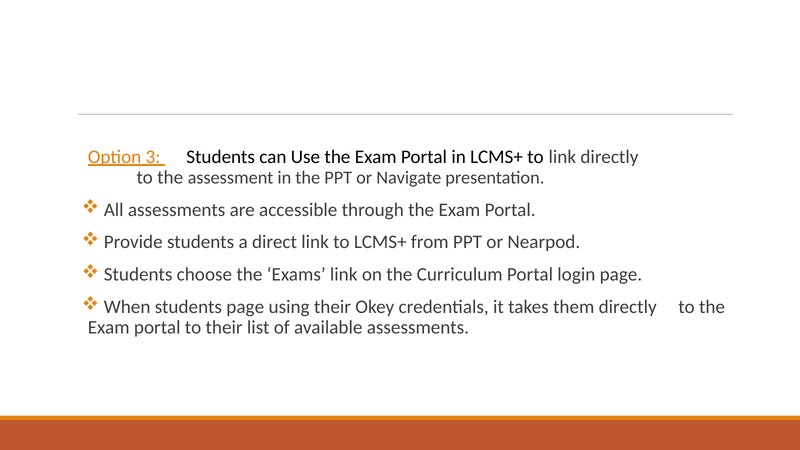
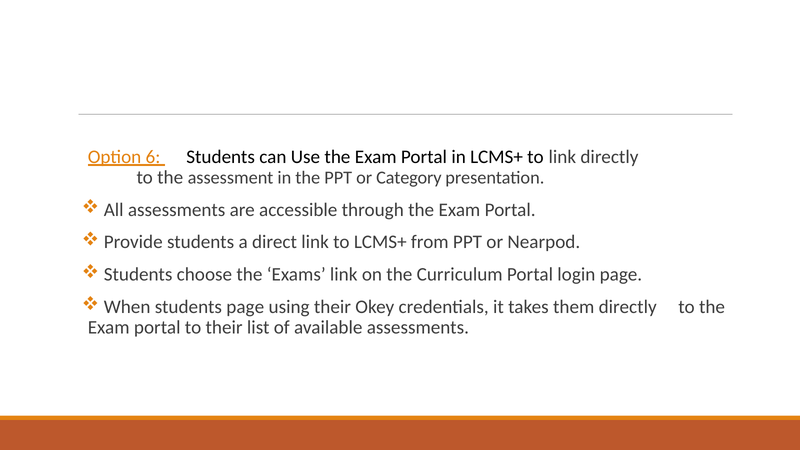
3: 3 -> 6 (153, 157)
Navigate: Navigate -> Category (409, 178)
